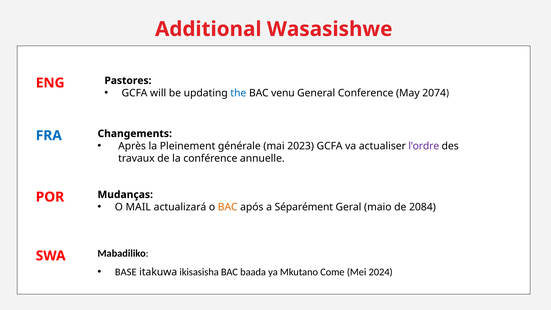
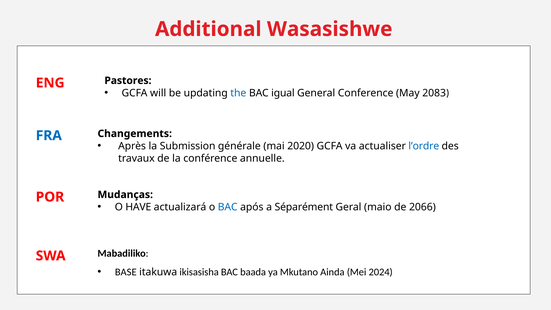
venu: venu -> igual (283, 93)
2074: 2074 -> 2083 (434, 93)
Pleinement: Pleinement -> Submission (188, 146)
2023: 2023 -> 2020 (301, 146)
l’ordre colour: purple -> blue (424, 146)
MAIL: MAIL -> HAVE (138, 207)
BAC colour: orange -> blue (228, 207)
2084: 2084 -> 2066 (422, 207)
Come: Come -> Ainda (332, 272)
